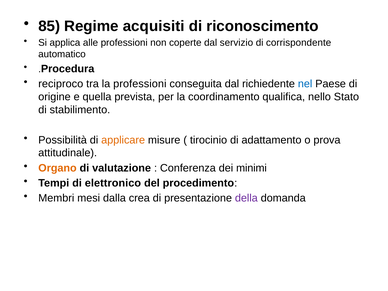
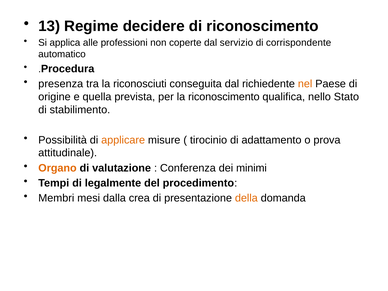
85: 85 -> 13 (49, 26)
acquisiti: acquisiti -> decidere (154, 26)
reciproco: reciproco -> presenza (61, 84)
la professioni: professioni -> riconosciuti (140, 84)
nel colour: blue -> orange (305, 84)
la coordinamento: coordinamento -> riconoscimento (224, 97)
elettronico: elettronico -> legalmente (113, 183)
della colour: purple -> orange (246, 198)
